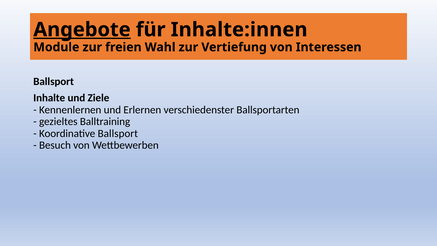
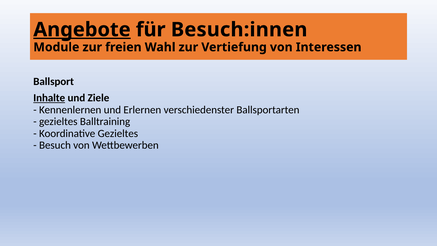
Inhalte:innen: Inhalte:innen -> Besuch:innen (239, 30)
Inhalte underline: none -> present (49, 98)
Koordinative Ballsport: Ballsport -> Gezieltes (118, 133)
